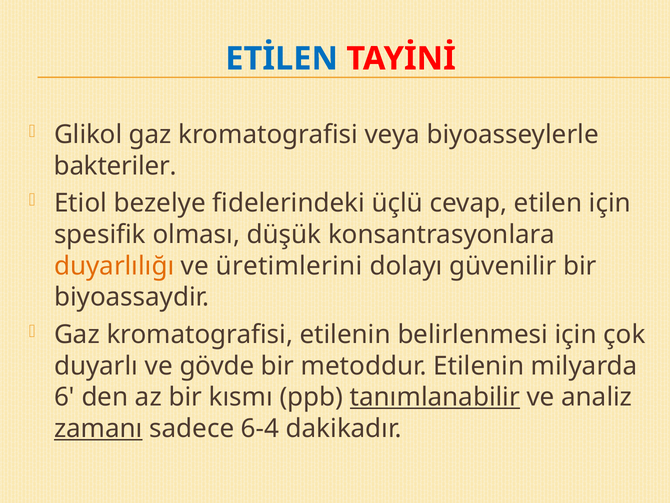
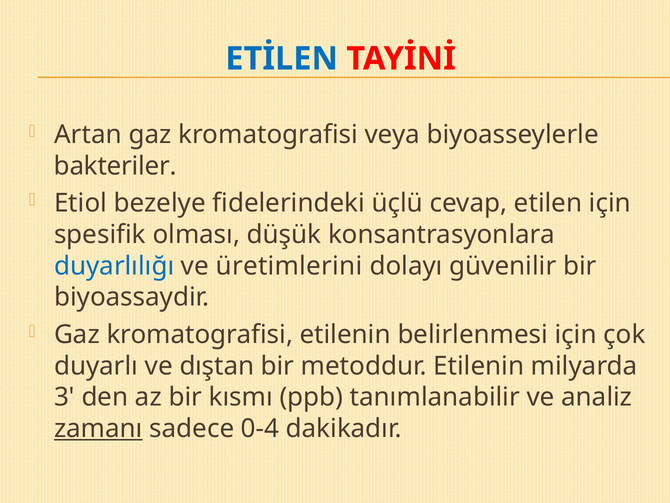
Glikol: Glikol -> Artan (88, 135)
duyarlılığı colour: orange -> blue (114, 266)
gövde: gövde -> dıştan (217, 366)
6: 6 -> 3 (64, 397)
tanımlanabilir underline: present -> none (435, 397)
6-4: 6-4 -> 0-4 (260, 428)
